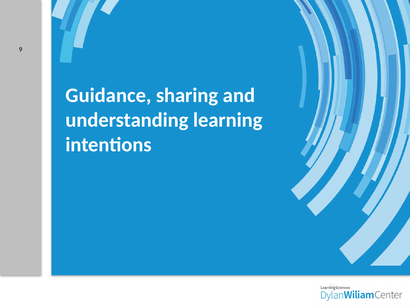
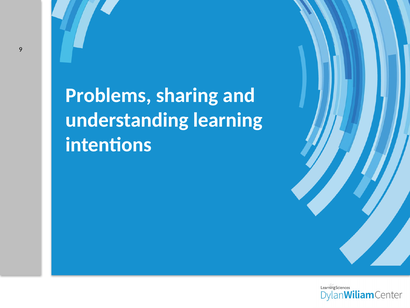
Guidance: Guidance -> Problems (108, 95)
